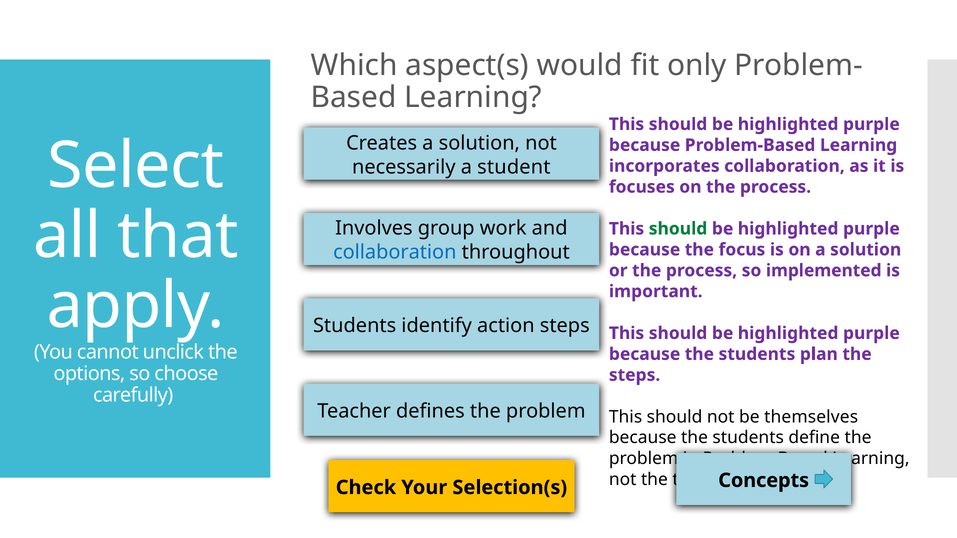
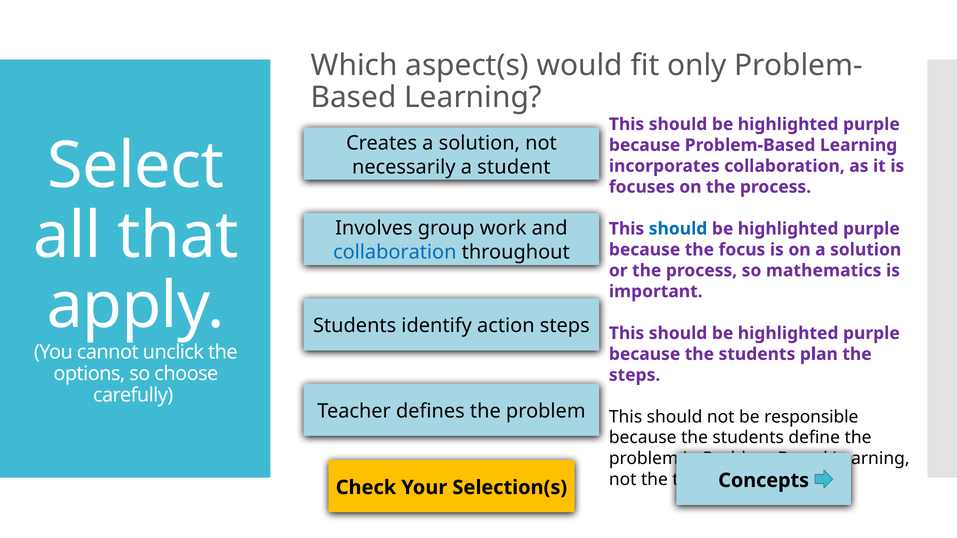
should colour: green -> blue (678, 229)
implemented: implemented -> mathematics (824, 271)
themselves: themselves -> responsible (811, 417)
